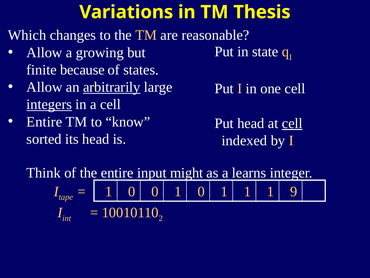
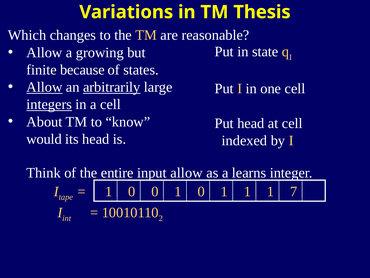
Allow underline: none -> present (44, 87)
Entire: Entire -> About (44, 122)
cell underline: present -> none (292, 123)
sorted: sorted -> would (44, 139)
input might: might -> allow (187, 173)
9: 9 -> 7 (294, 191)
